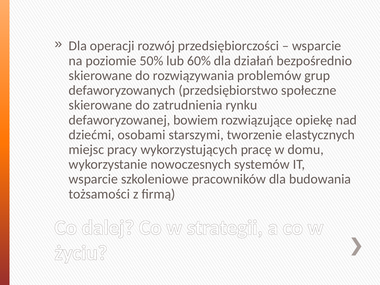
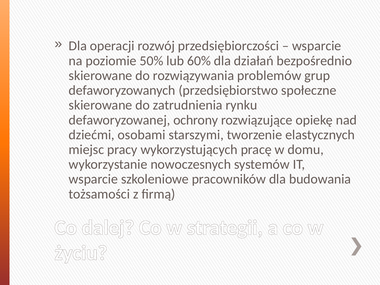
bowiem: bowiem -> ochrony (196, 120)
